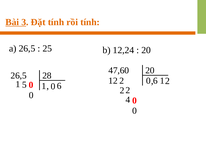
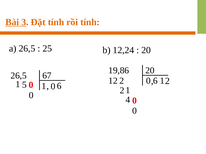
47,60: 47,60 -> 19,86 (119, 71)
28: 28 -> 67 (47, 76)
2: 2 -> 1 (128, 91)
